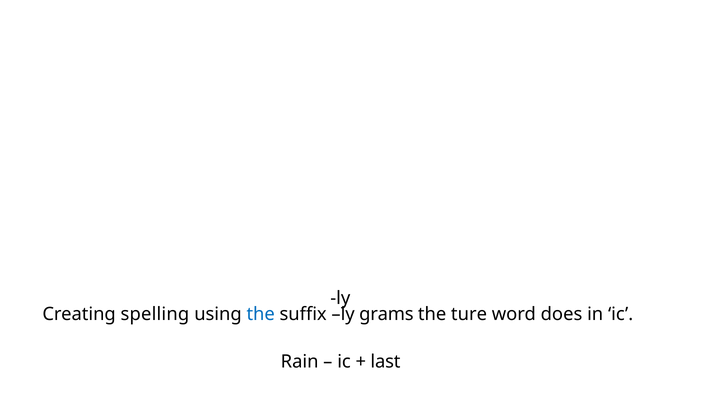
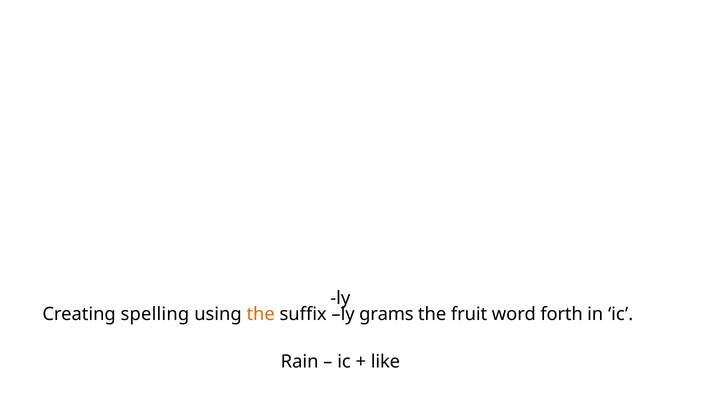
the colour: blue -> orange (261, 314)
ture: ture -> fruit (469, 314)
does: does -> forth (562, 314)
last: last -> like (385, 362)
